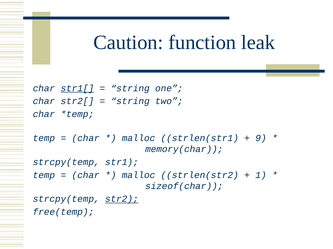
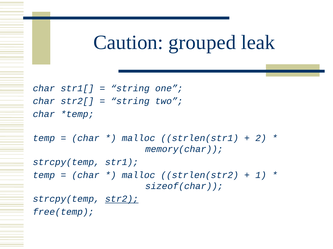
function: function -> grouped (202, 43)
str1[ underline: present -> none (77, 89)
9: 9 -> 2 (261, 138)
